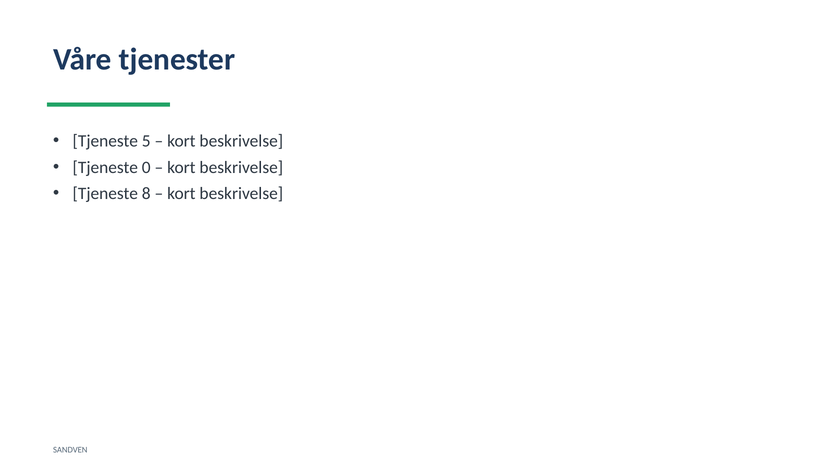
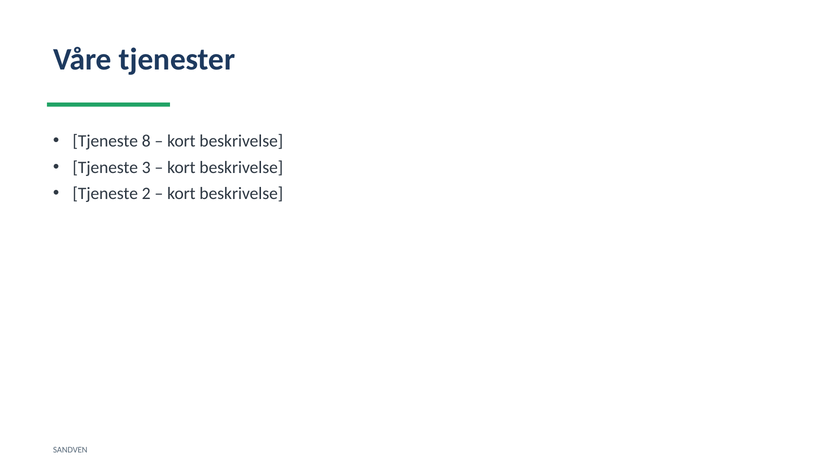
5: 5 -> 8 (146, 141)
0: 0 -> 3 (146, 167)
8: 8 -> 2 (146, 193)
